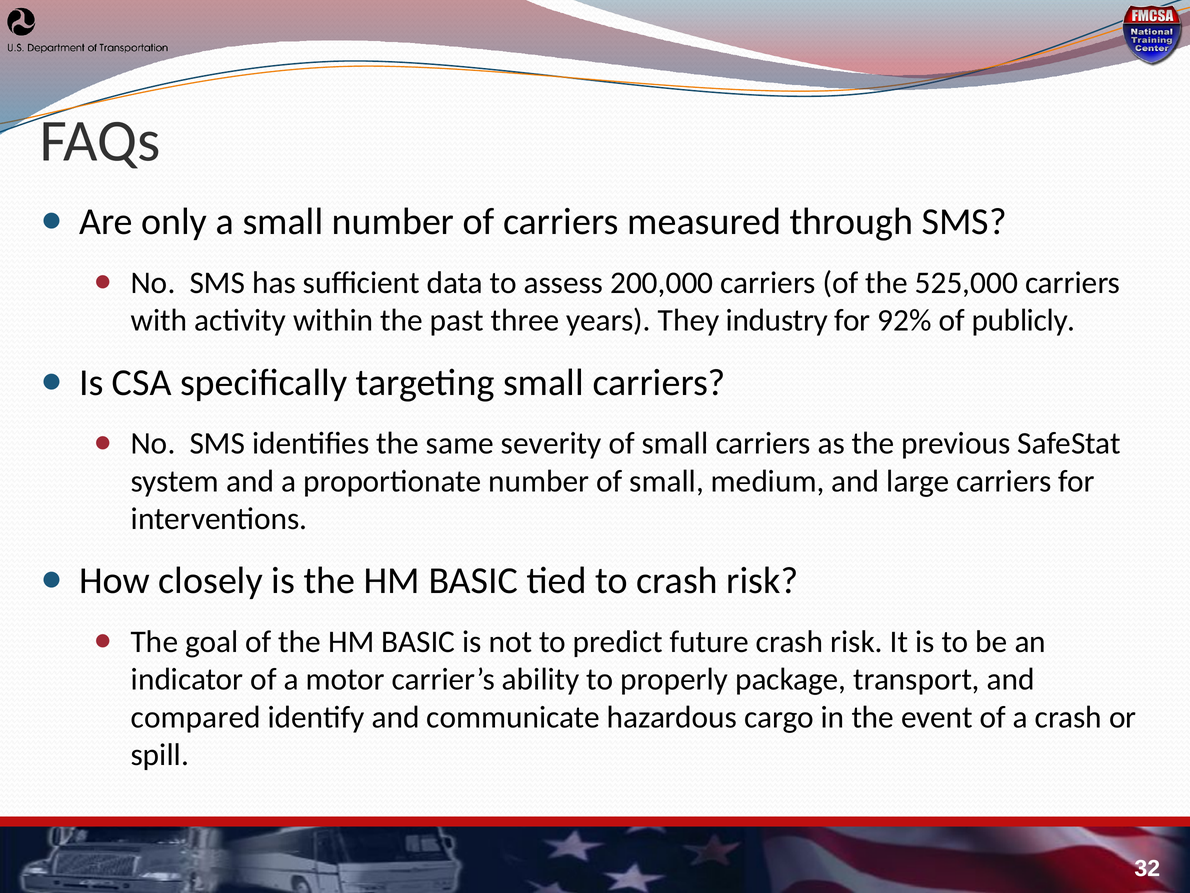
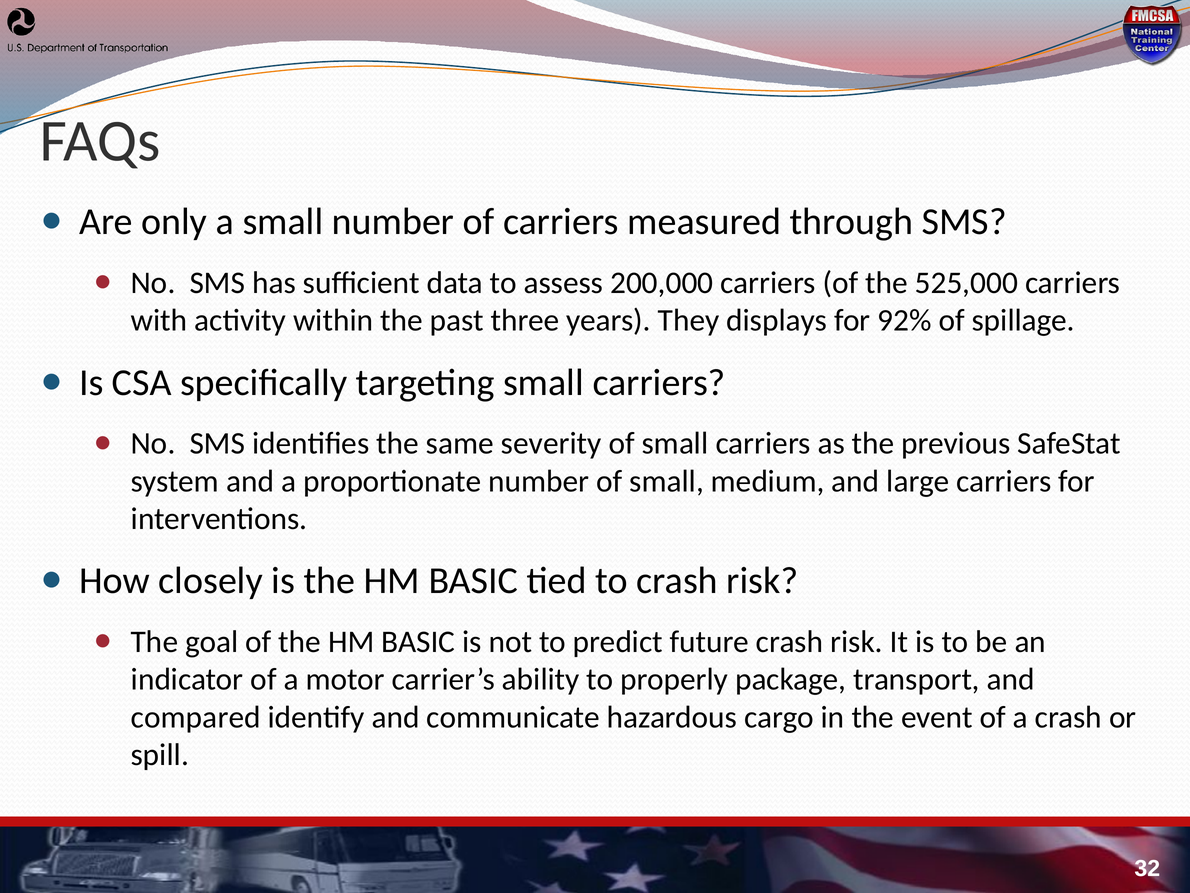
industry: industry -> displays (777, 320)
publicly: publicly -> spillage (1023, 320)
